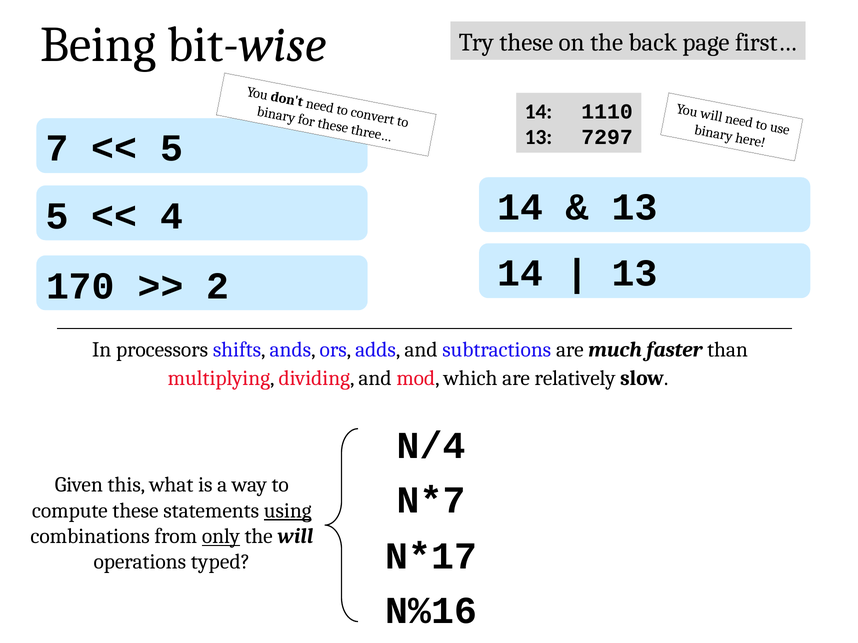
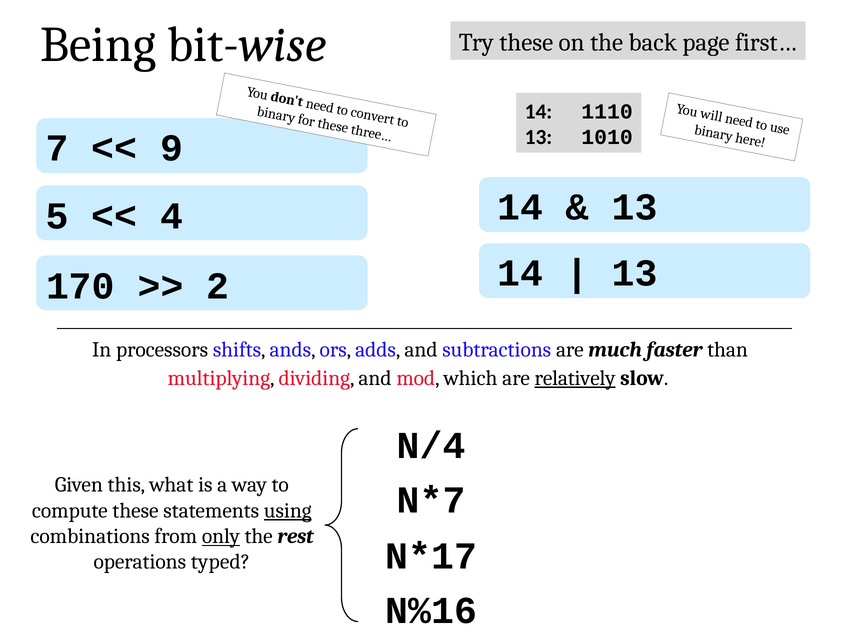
7297: 7297 -> 1010 (607, 137)
5: 5 -> 9 (172, 148)
relatively underline: none -> present (575, 378)
the will: will -> rest (296, 537)
